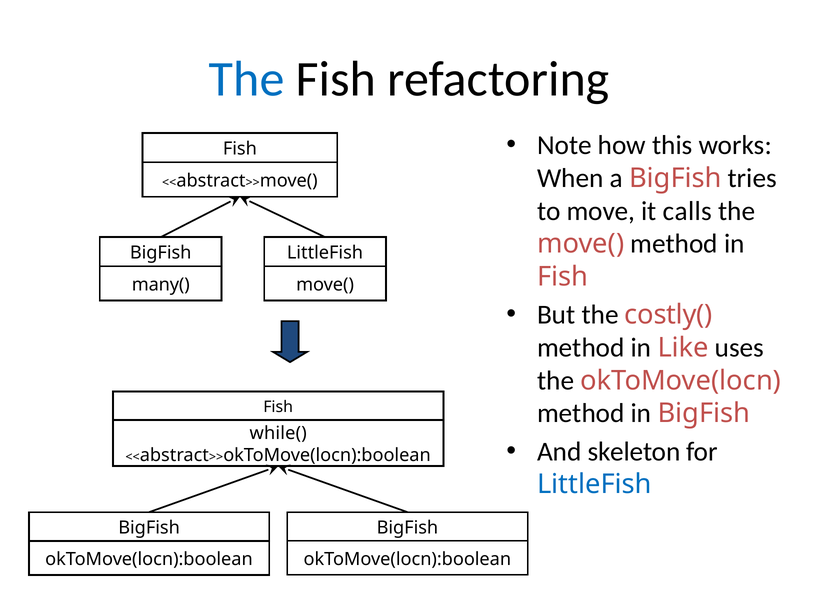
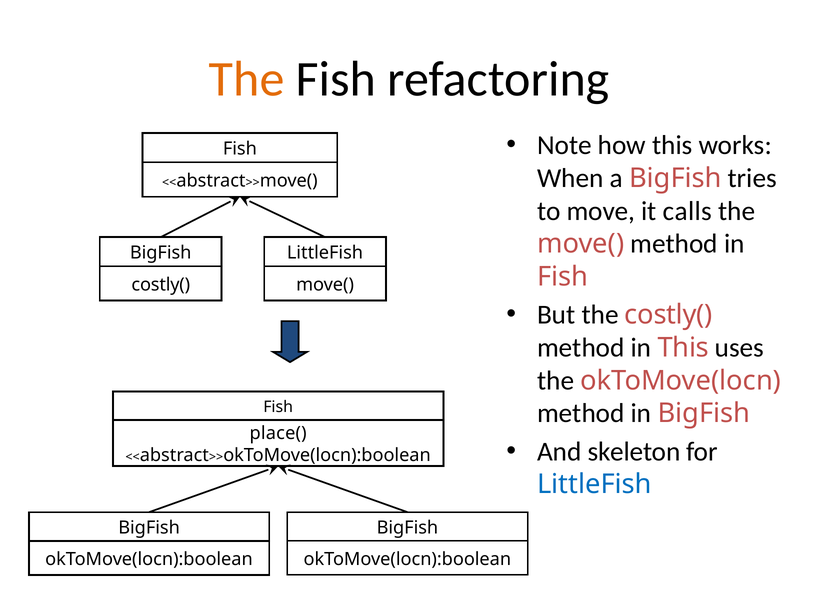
The colour: blue -> orange (247, 79)
many(: many( -> costly( (161, 284)
in Like: Like -> This (683, 347)
while(: while( -> place( (278, 433)
